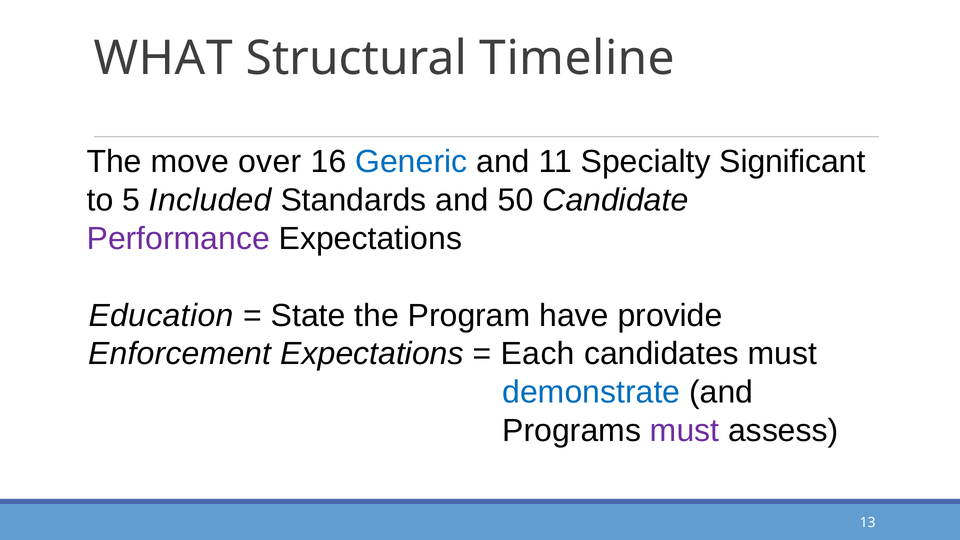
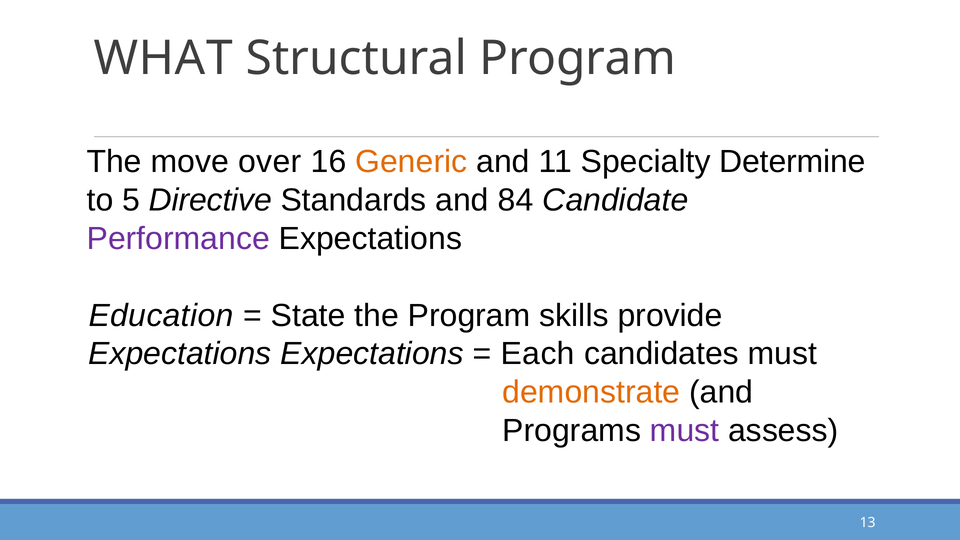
Structural Timeline: Timeline -> Program (578, 59)
Generic colour: blue -> orange (411, 162)
Significant: Significant -> Determine (792, 162)
Included: Included -> Directive (210, 200)
50: 50 -> 84 (516, 200)
have: have -> skills (574, 315)
Enforcement: Enforcement -> Expectations (180, 354)
demonstrate colour: blue -> orange (591, 392)
